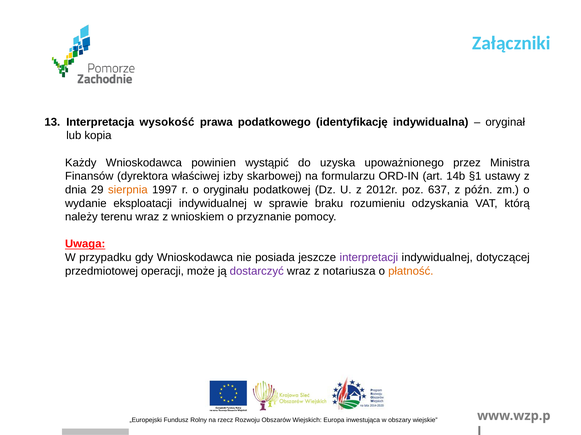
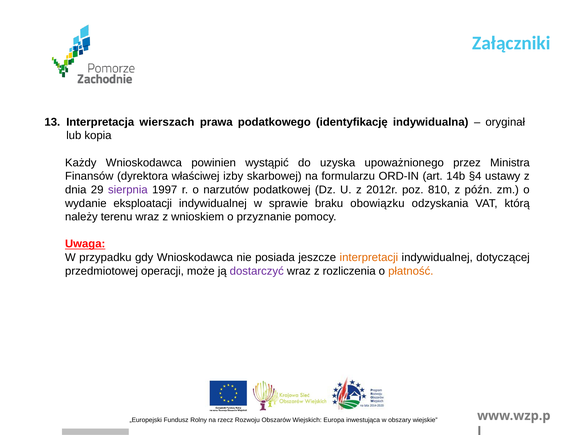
wysokość: wysokość -> wierszach (167, 122)
§1: §1 -> §4 (475, 177)
sierpnia colour: orange -> purple (128, 190)
oryginału: oryginału -> narzutów (226, 190)
637: 637 -> 810 (439, 190)
rozumieniu: rozumieniu -> obowiązku (377, 204)
interpretacji colour: purple -> orange (369, 258)
notariusza: notariusza -> rozliczenia (349, 271)
